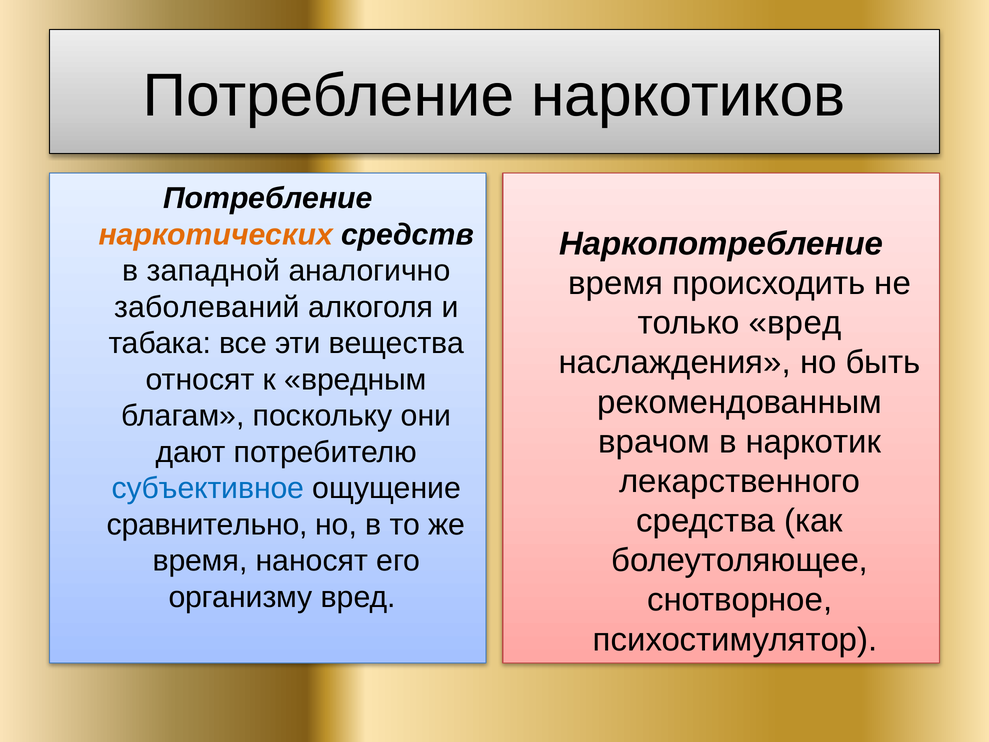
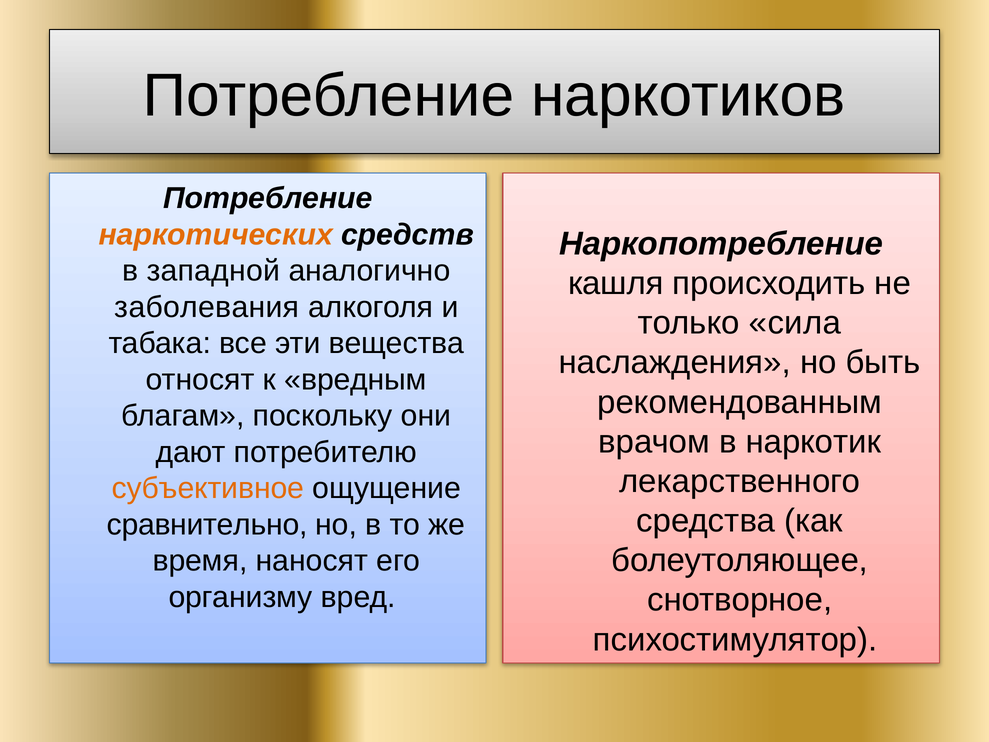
время: время -> кашля (616, 283)
заболеваний: заболеваний -> заболевания (207, 307)
только вред: вред -> сила (795, 323)
субъективное colour: blue -> orange (208, 488)
